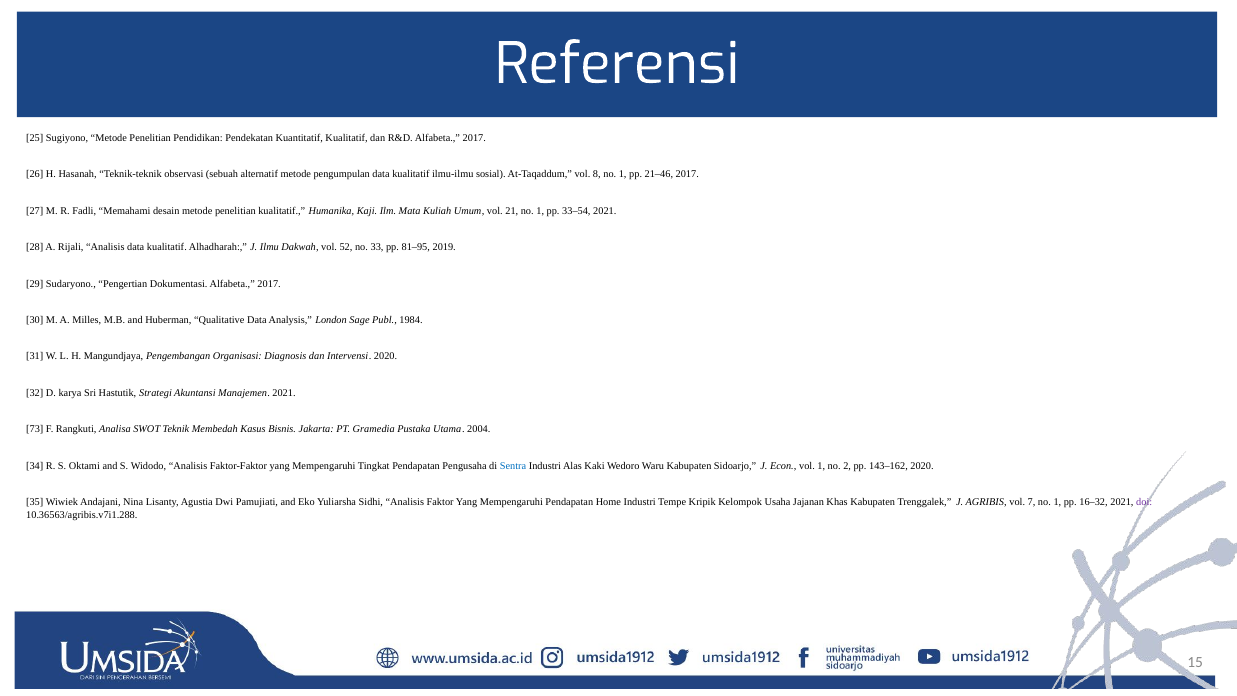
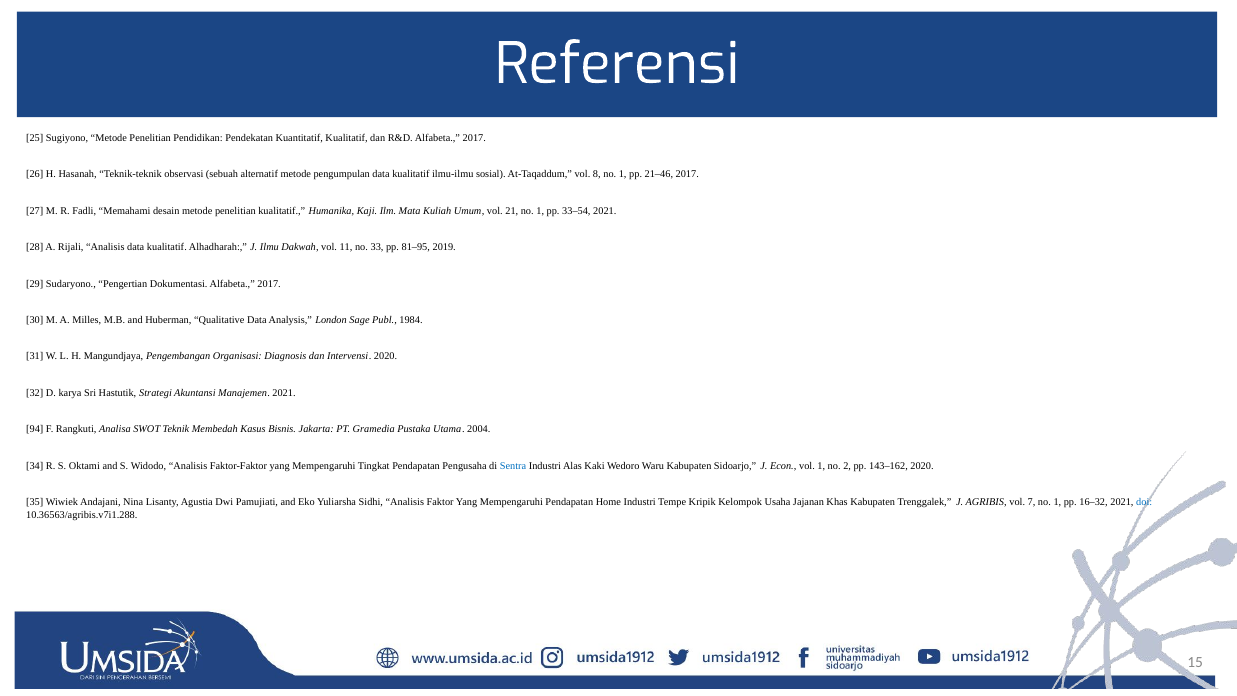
52: 52 -> 11 (346, 247)
73: 73 -> 94 (35, 429)
doi colour: purple -> blue (1144, 502)
